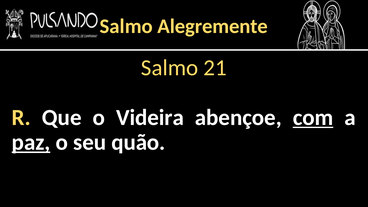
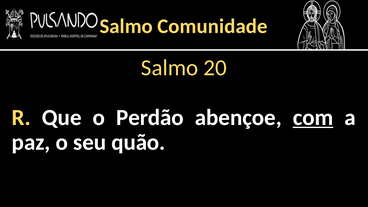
Alegremente: Alegremente -> Comunidade (213, 26)
21: 21 -> 20 (215, 68)
Videira: Videira -> Perdão (150, 117)
paz underline: present -> none (31, 142)
